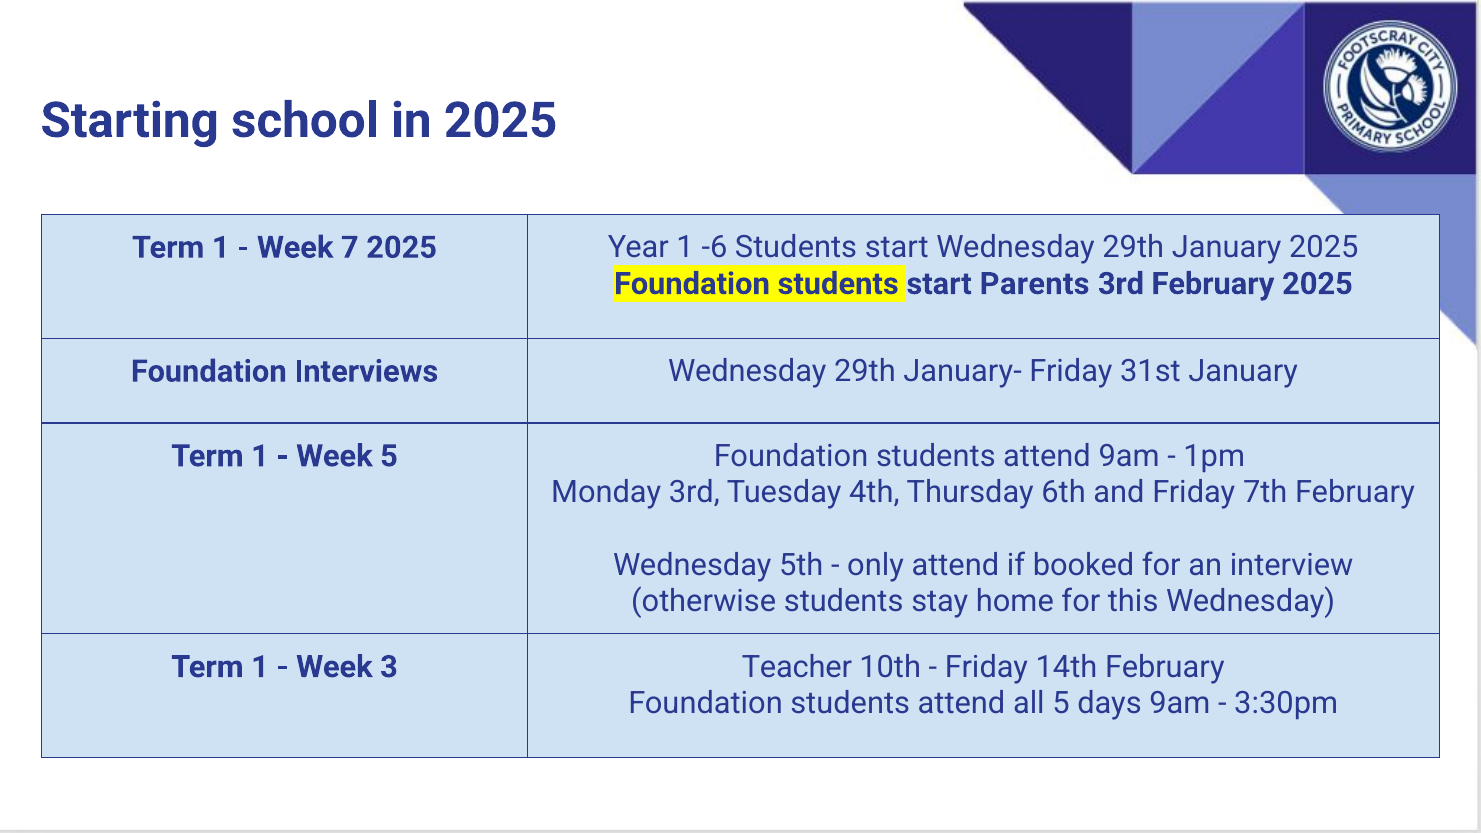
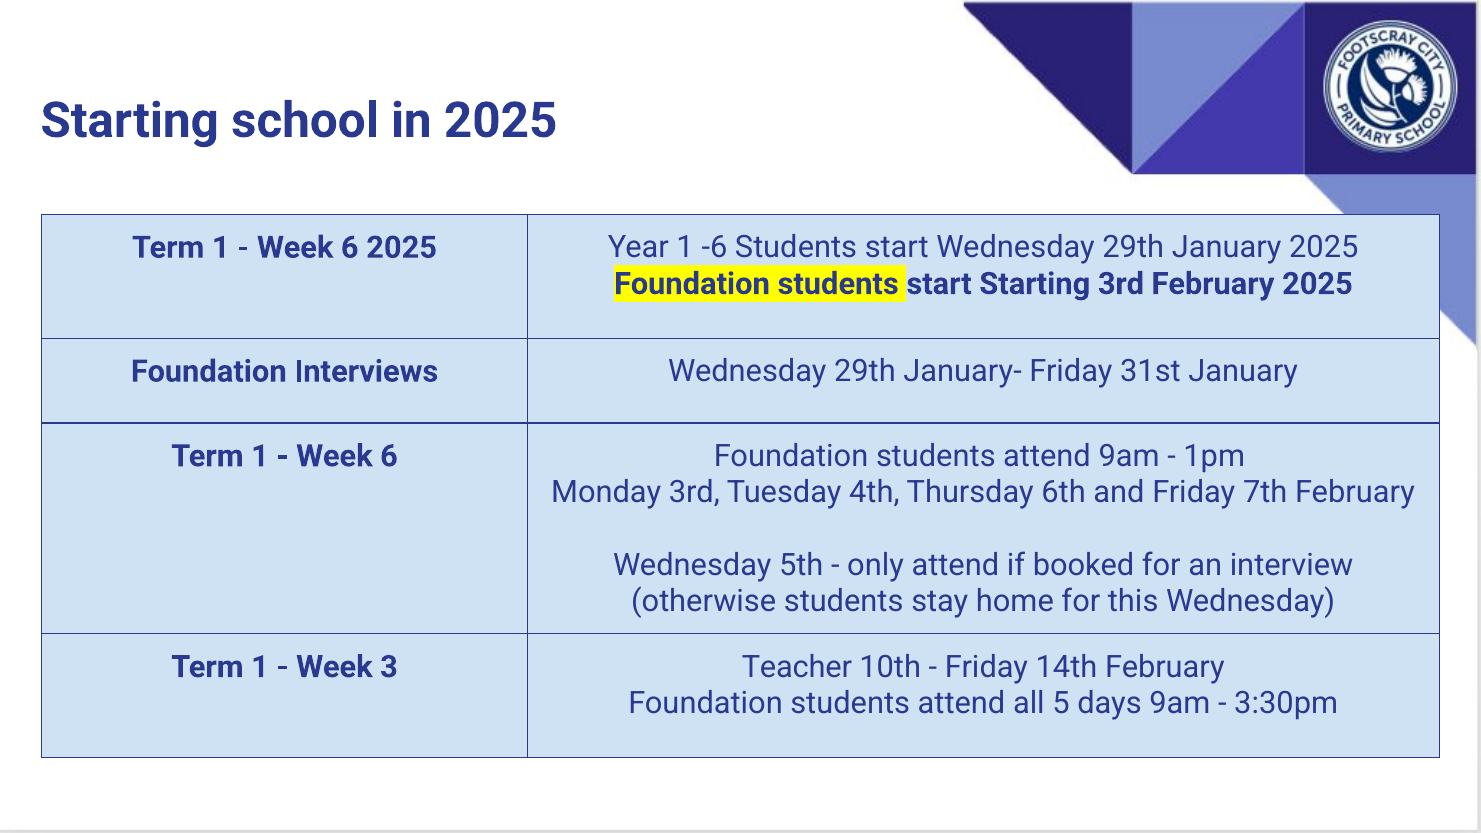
7: 7 -> 6 (350, 248)
start Parents: Parents -> Starting (1035, 284)
5: 5 -> 6 (389, 456)
